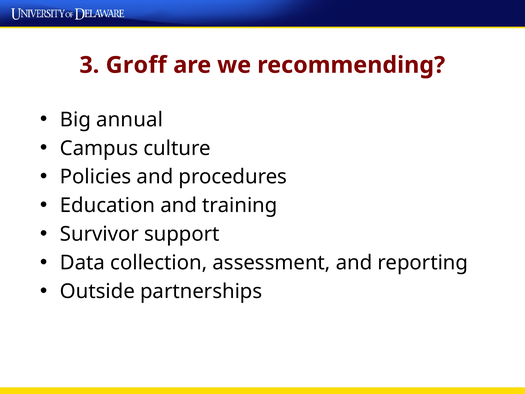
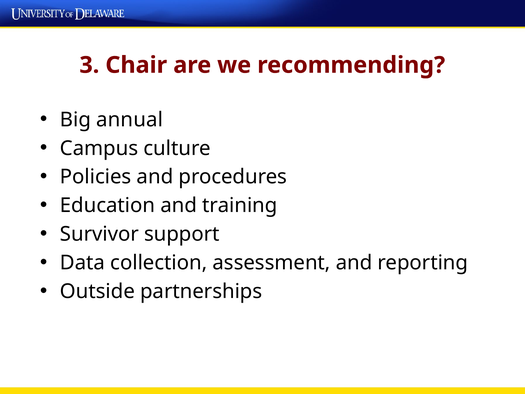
Groff: Groff -> Chair (136, 65)
